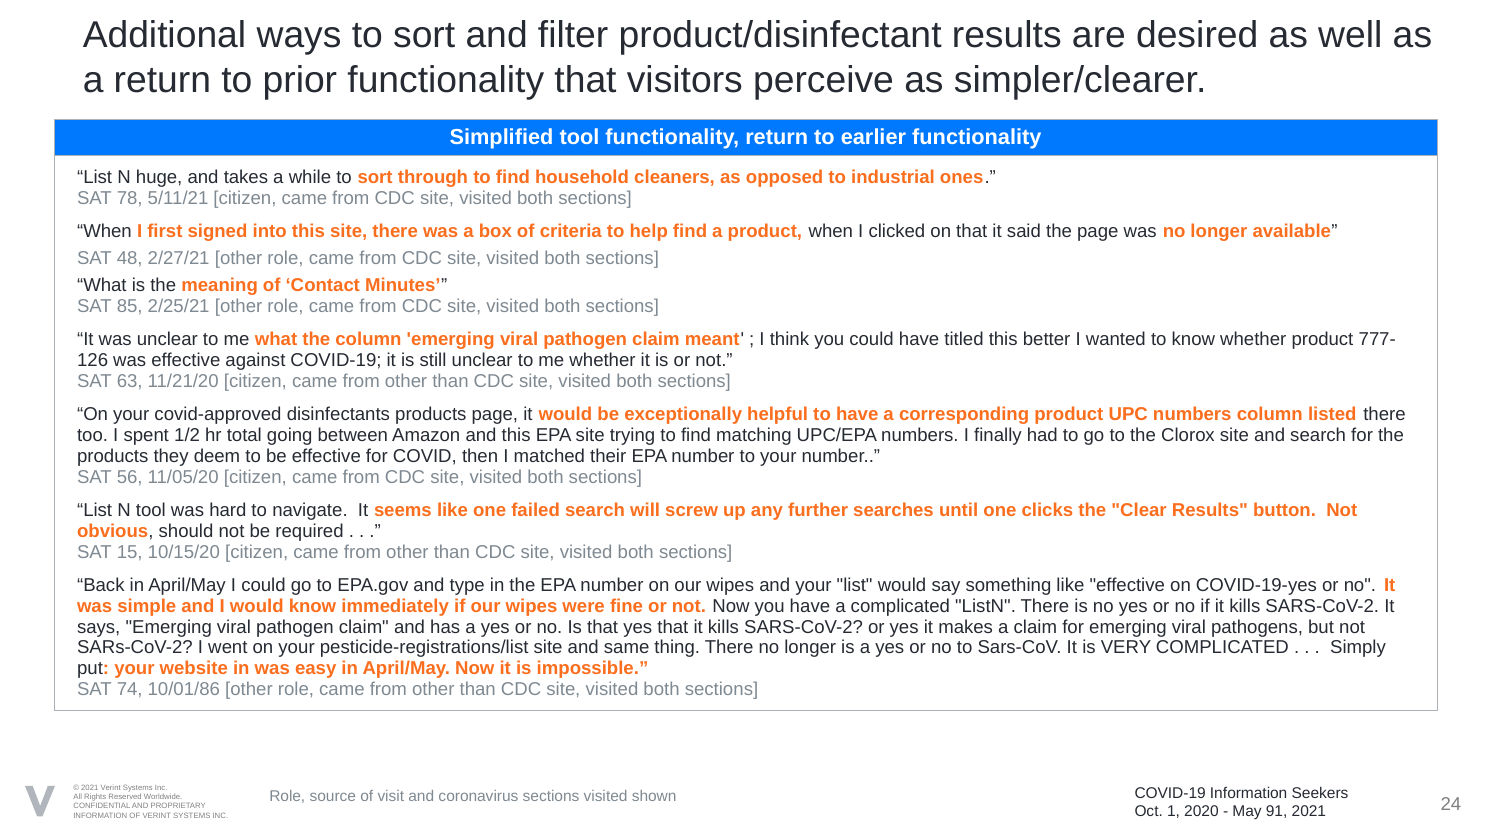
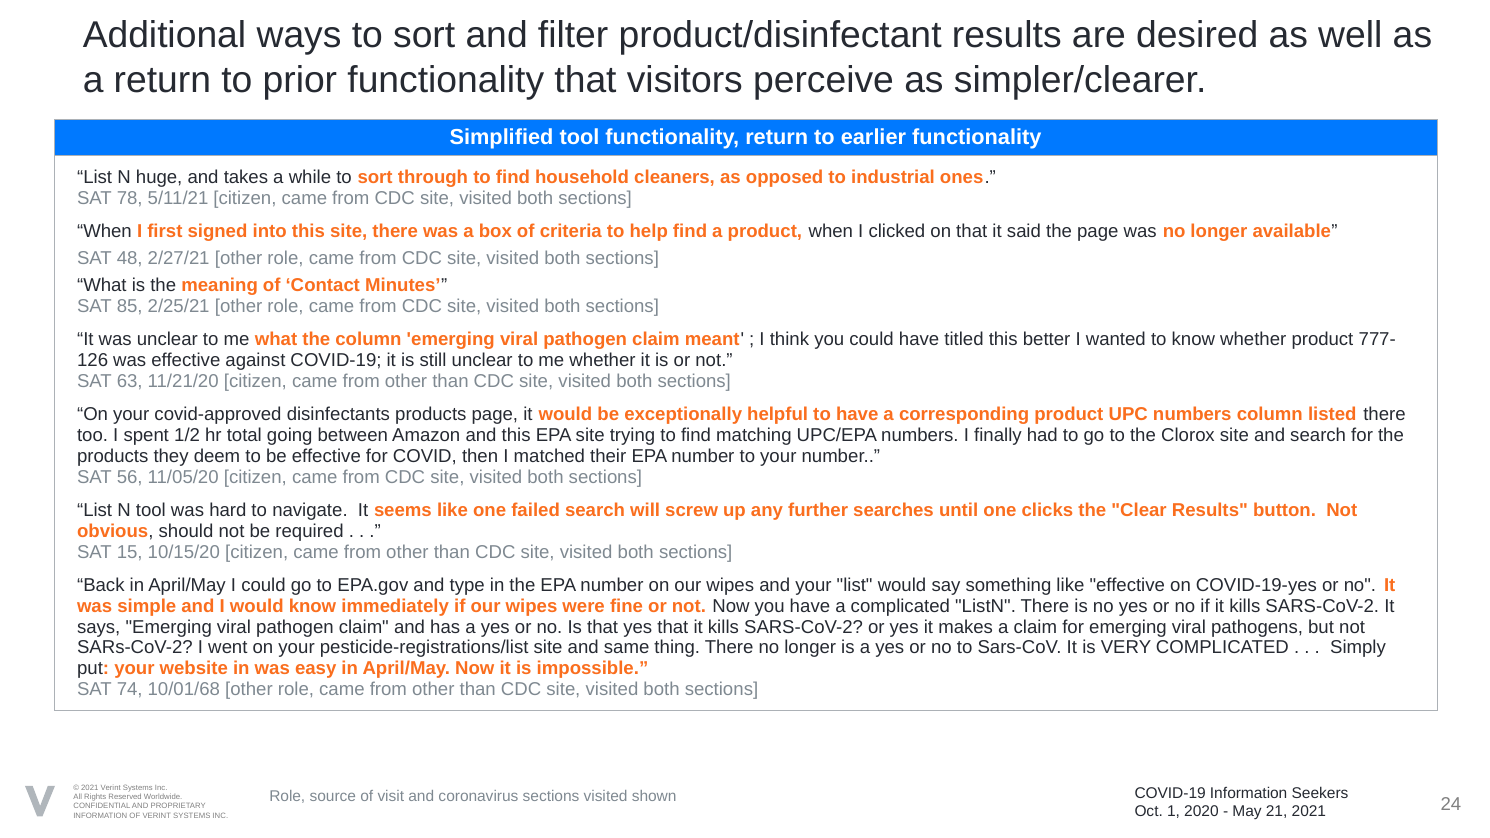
10/01/86: 10/01/86 -> 10/01/68 (184, 690)
91: 91 -> 21 (1277, 812)
